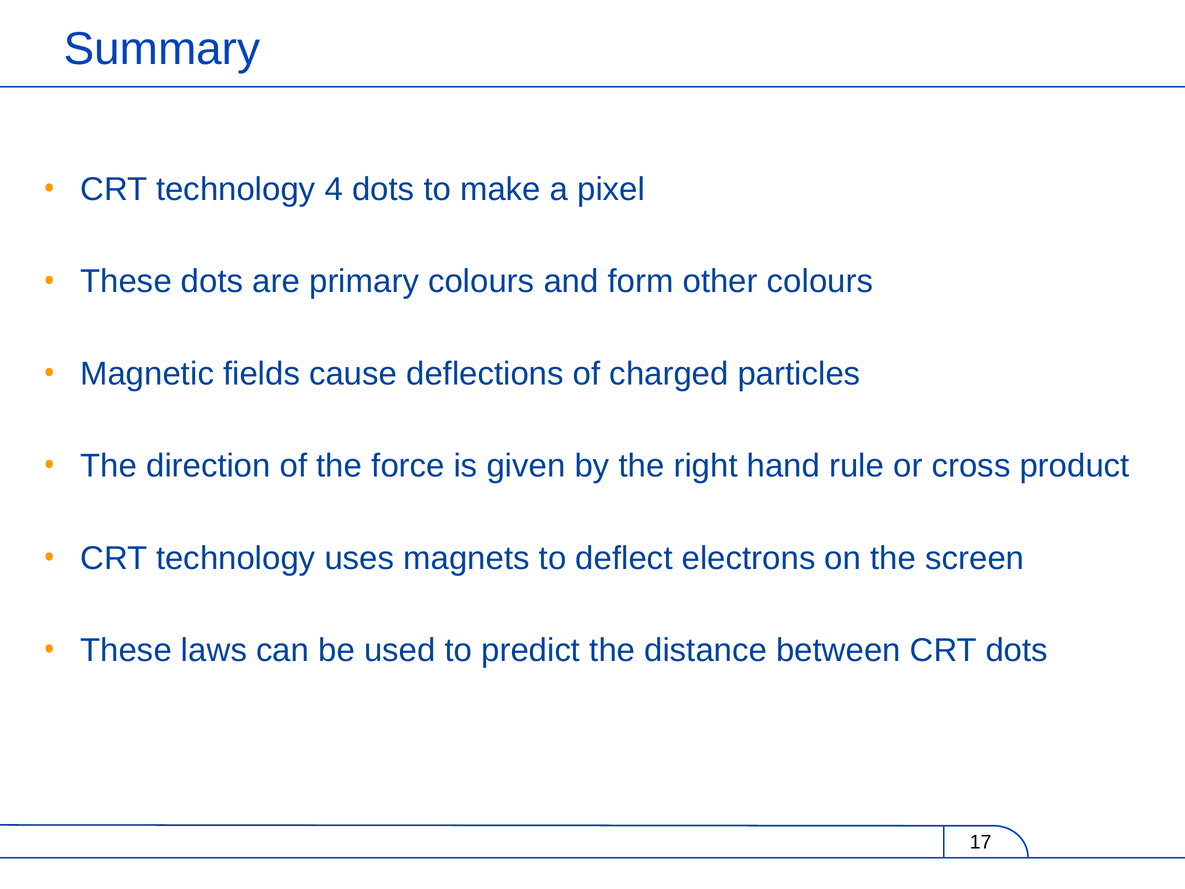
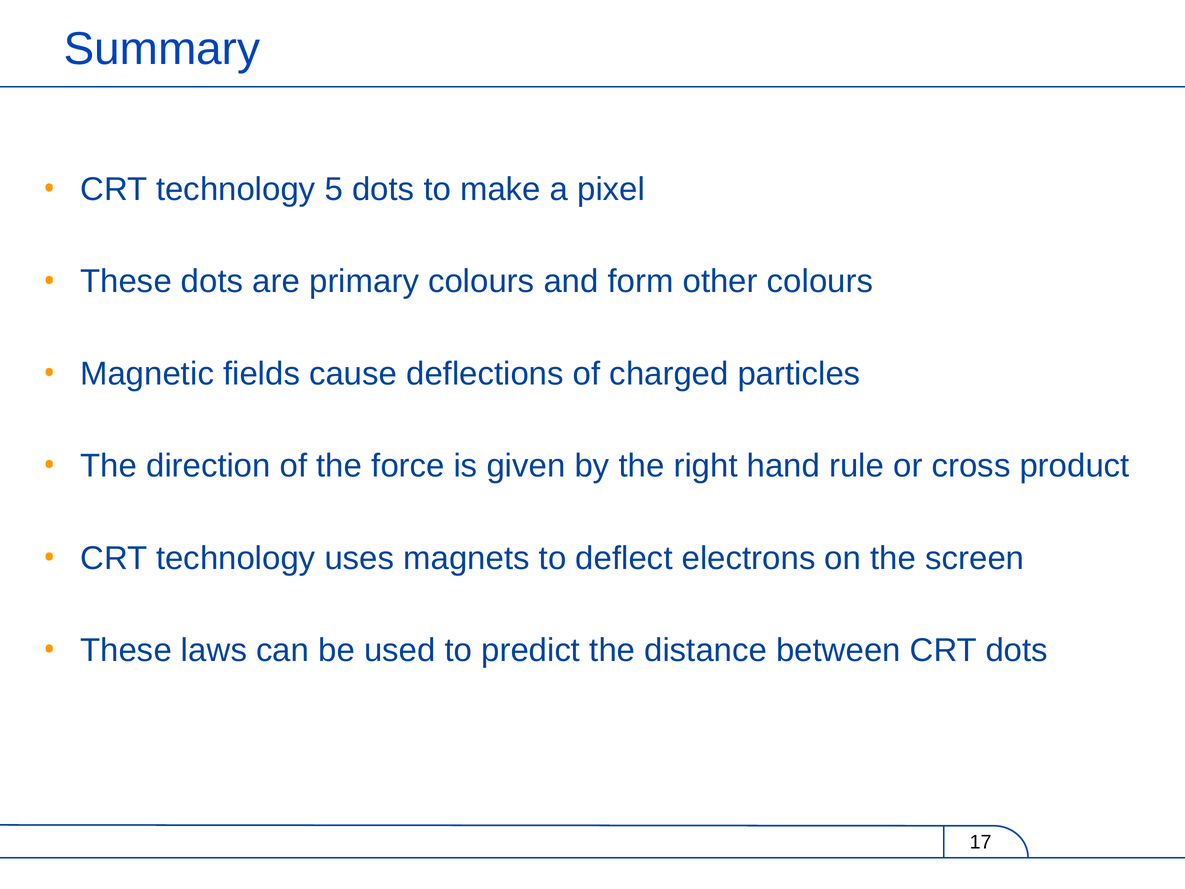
4: 4 -> 5 (334, 189)
